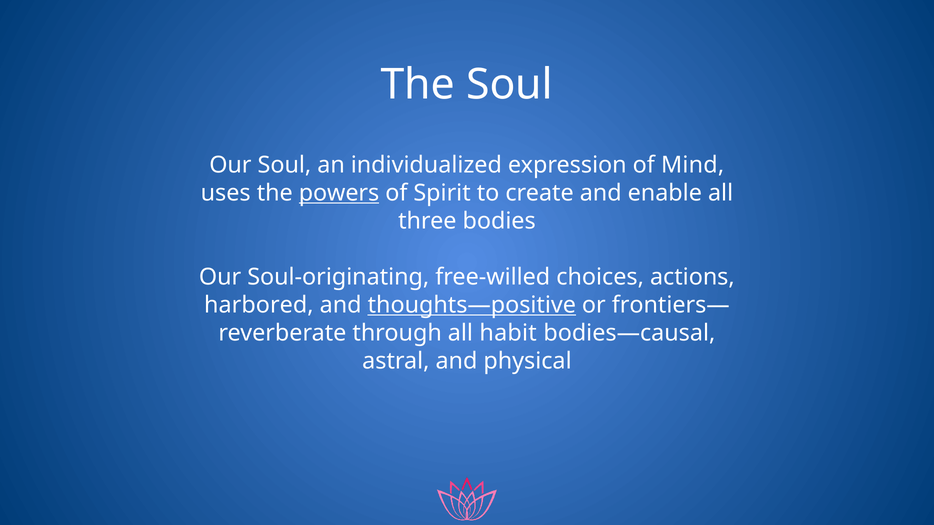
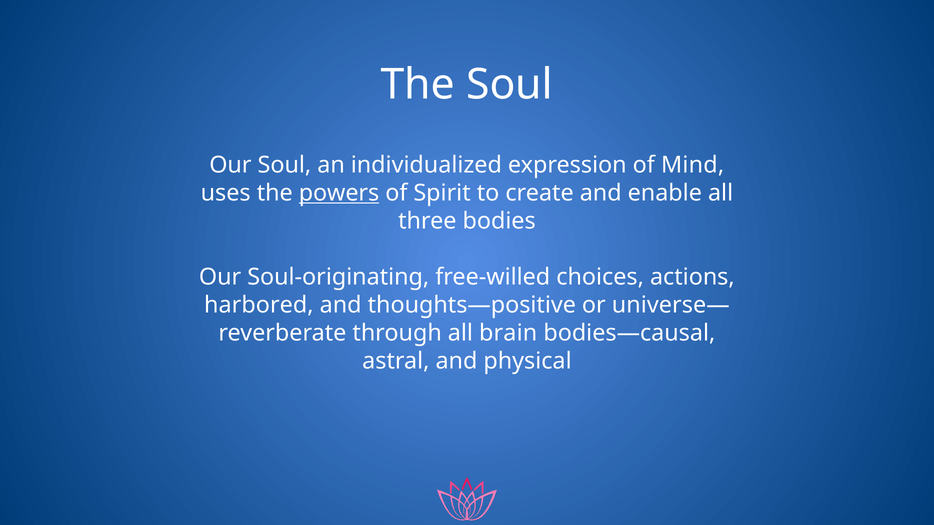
thoughts—positive underline: present -> none (472, 305)
frontiers—: frontiers— -> universe— (671, 305)
habit: habit -> brain (508, 333)
